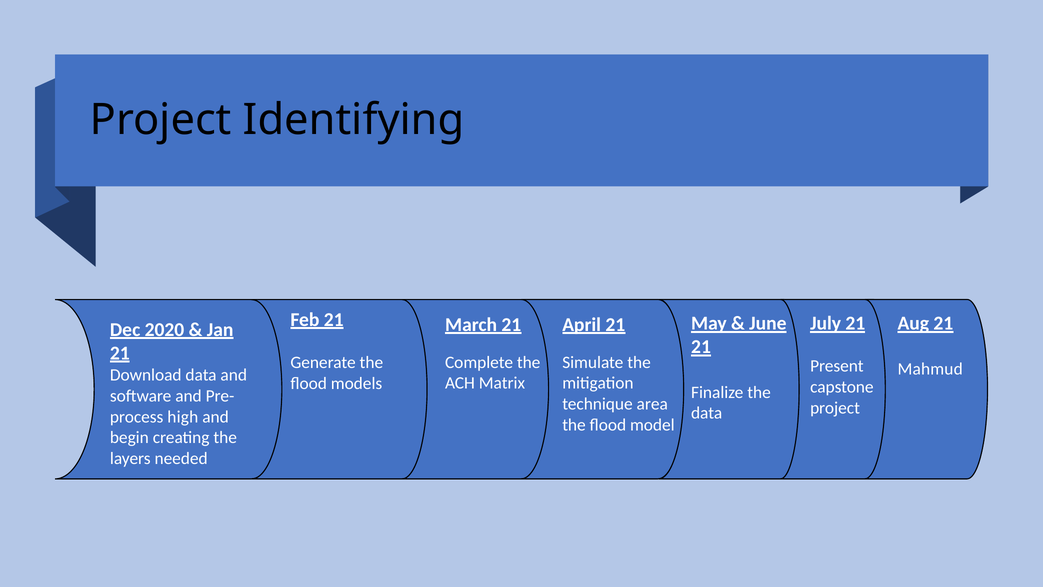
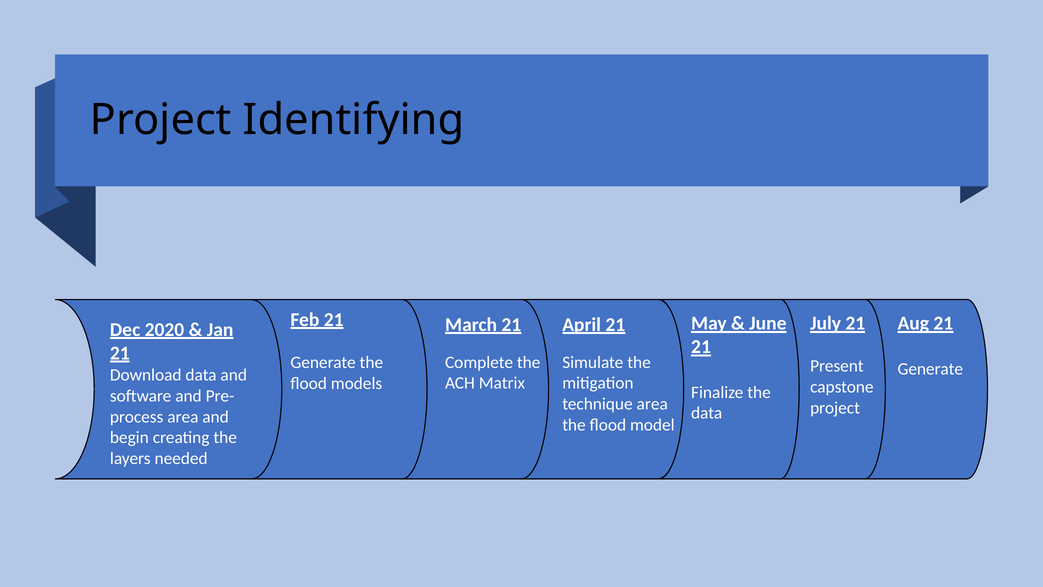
Mahmud: Mahmud -> Generate (930, 369)
high: high -> area (183, 417)
